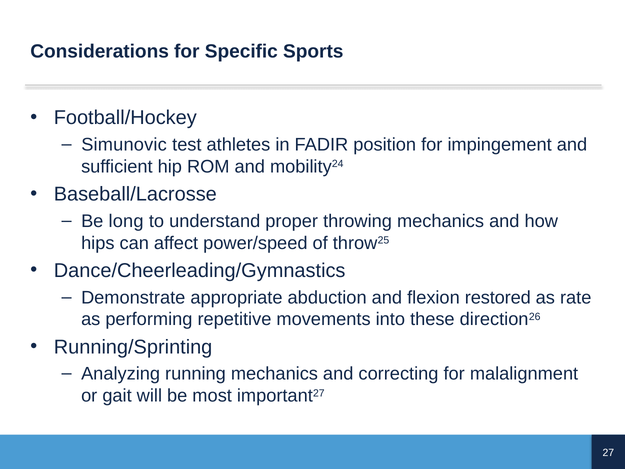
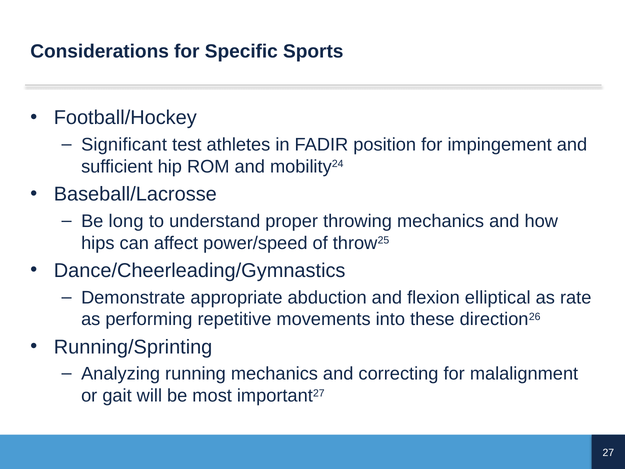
Simunovic: Simunovic -> Significant (124, 145)
restored: restored -> elliptical (498, 297)
